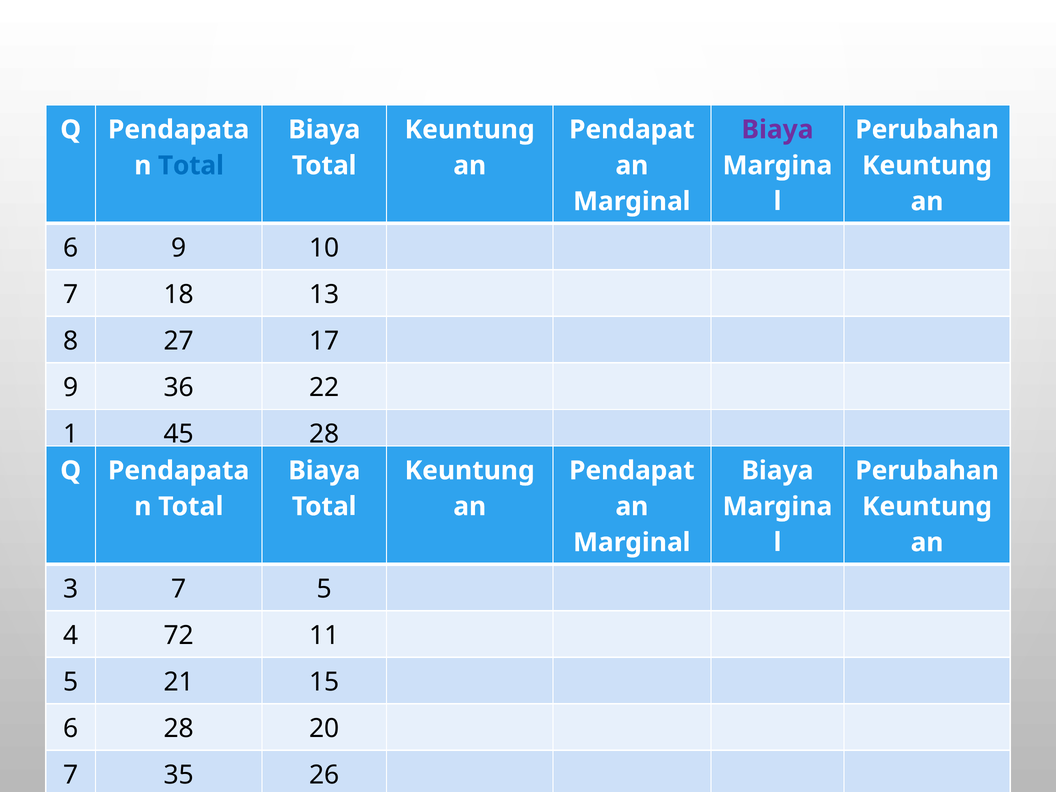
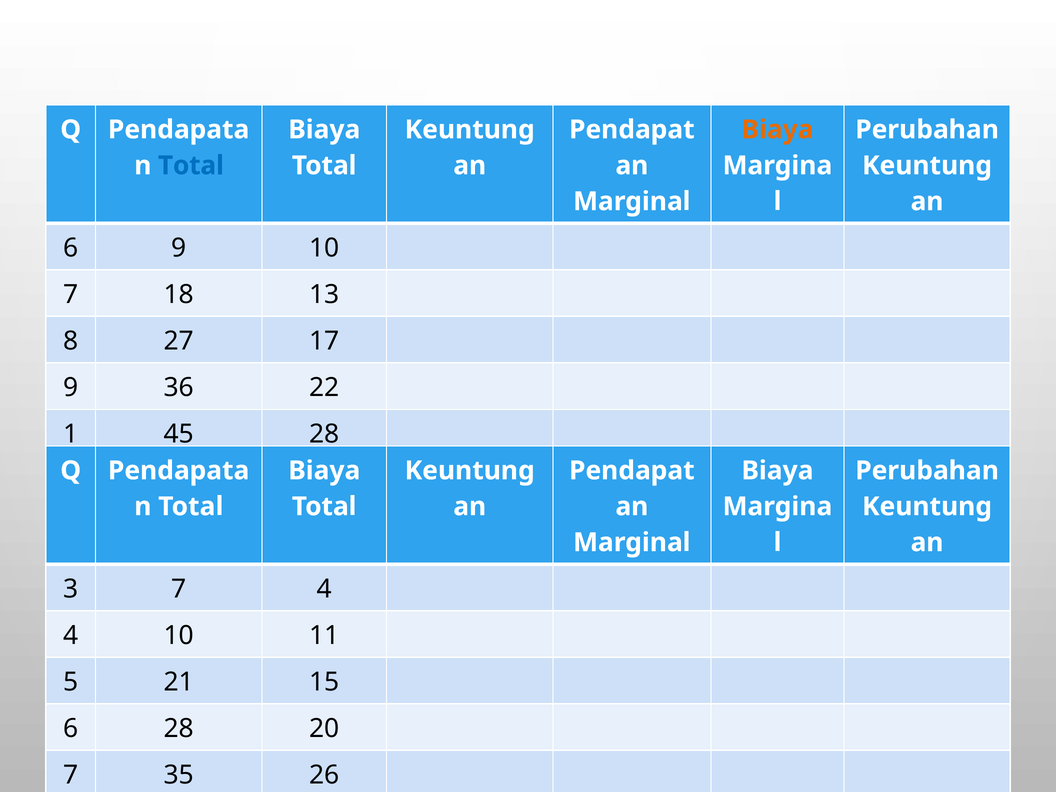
Biaya colour: purple -> orange (777, 130)
7 5: 5 -> 4 (324, 589)
4 72: 72 -> 10 (179, 635)
